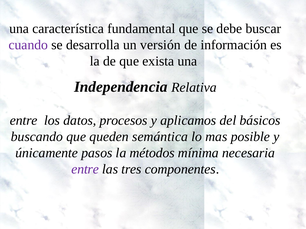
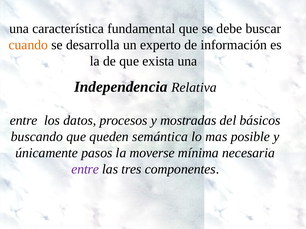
cuando colour: purple -> orange (28, 45)
versión: versión -> experto (160, 45)
aplicamos: aplicamos -> mostradas (188, 121)
métodos: métodos -> moverse (152, 153)
